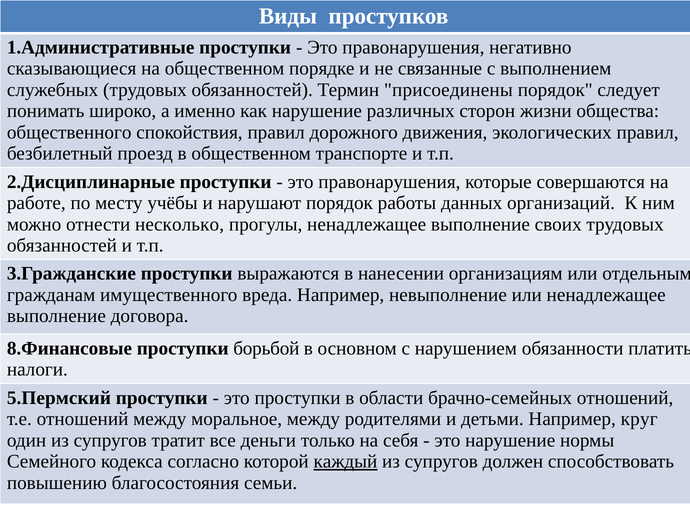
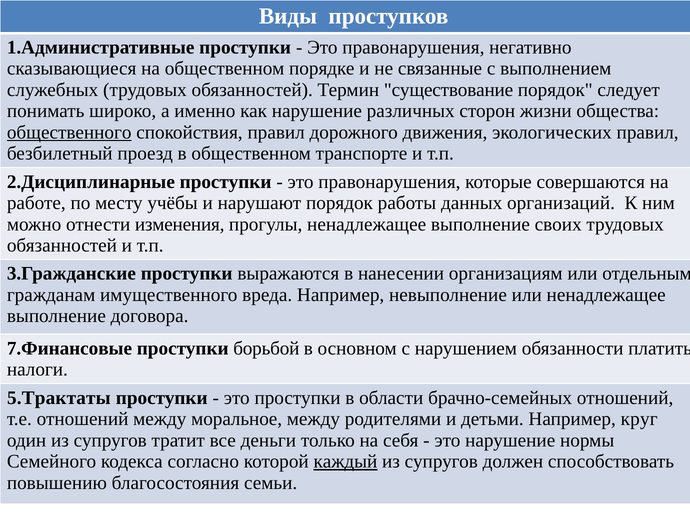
присоединены: присоединены -> существование (449, 90)
общественного underline: none -> present (69, 132)
несколько: несколько -> изменения (180, 224)
8.Финансовые: 8.Финансовые -> 7.Финансовые (69, 349)
5.Пермский: 5.Пермский -> 5.Трактаты (59, 398)
